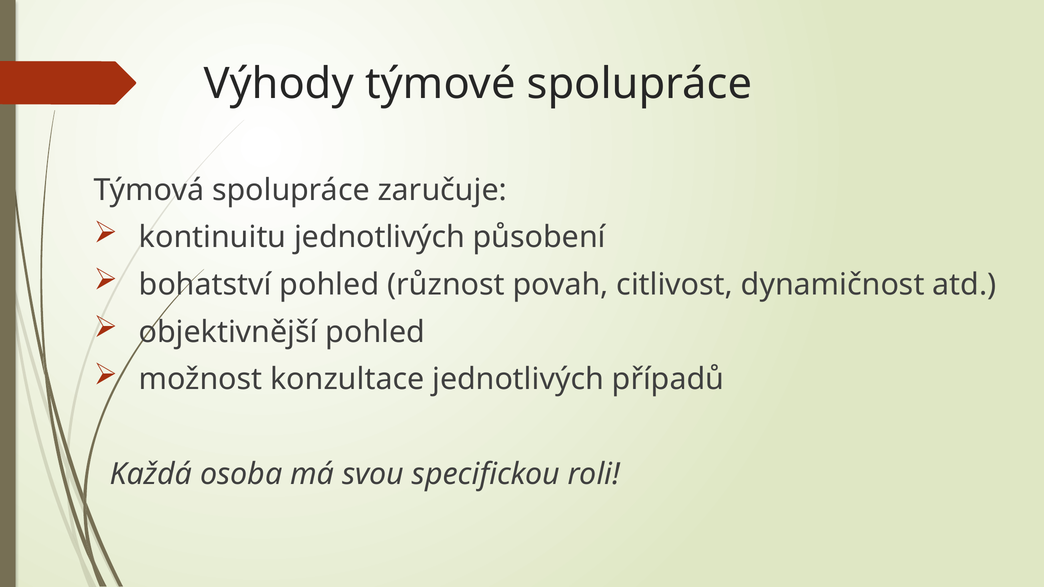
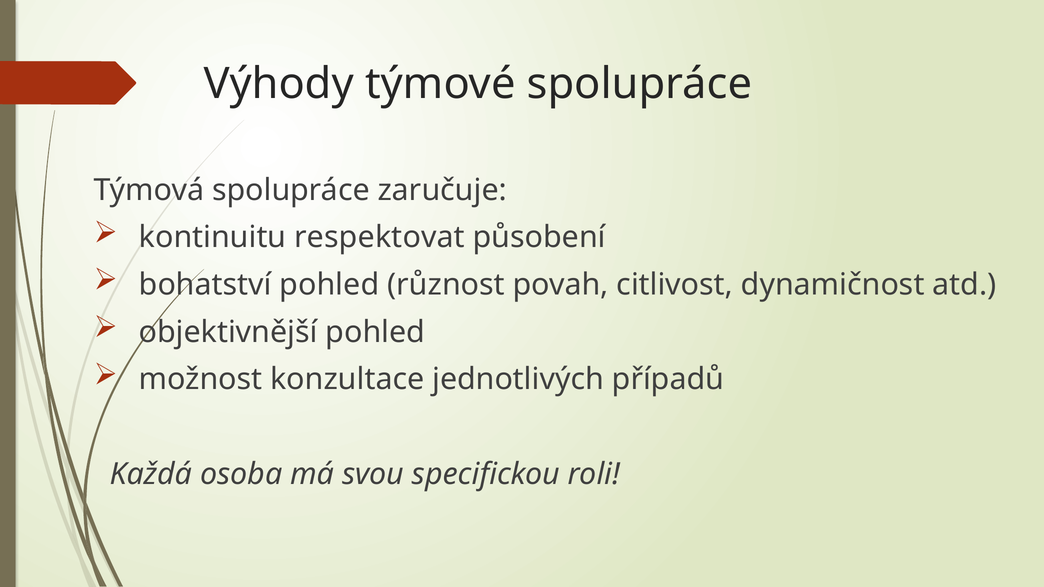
kontinuitu jednotlivých: jednotlivých -> respektovat (380, 238)
